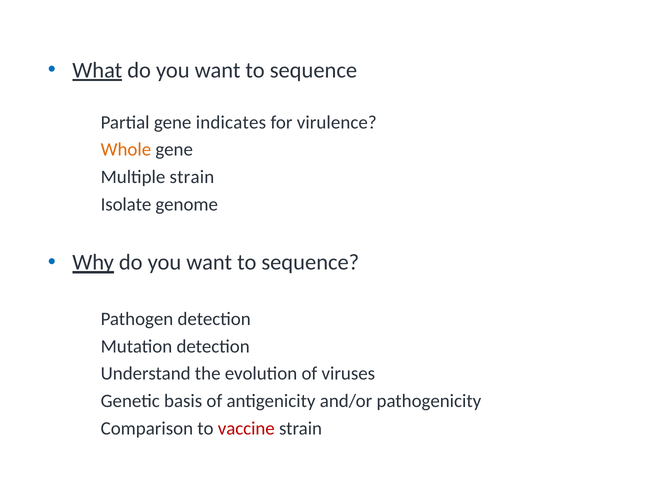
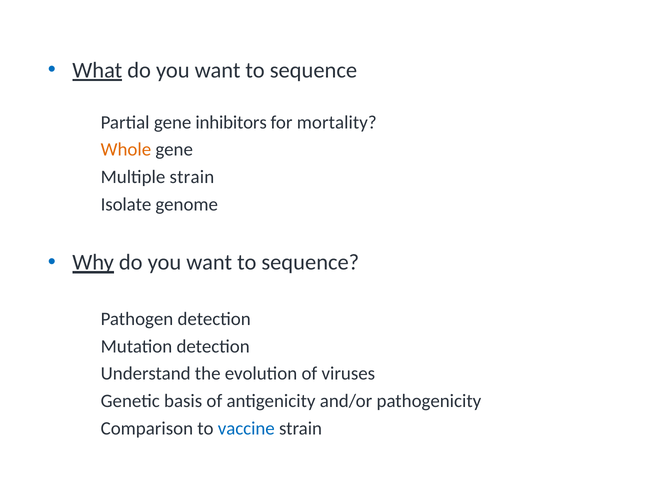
indicates: indicates -> inhibitors (231, 122)
virulence: virulence -> mortality (337, 122)
vaccine colour: red -> blue (246, 428)
